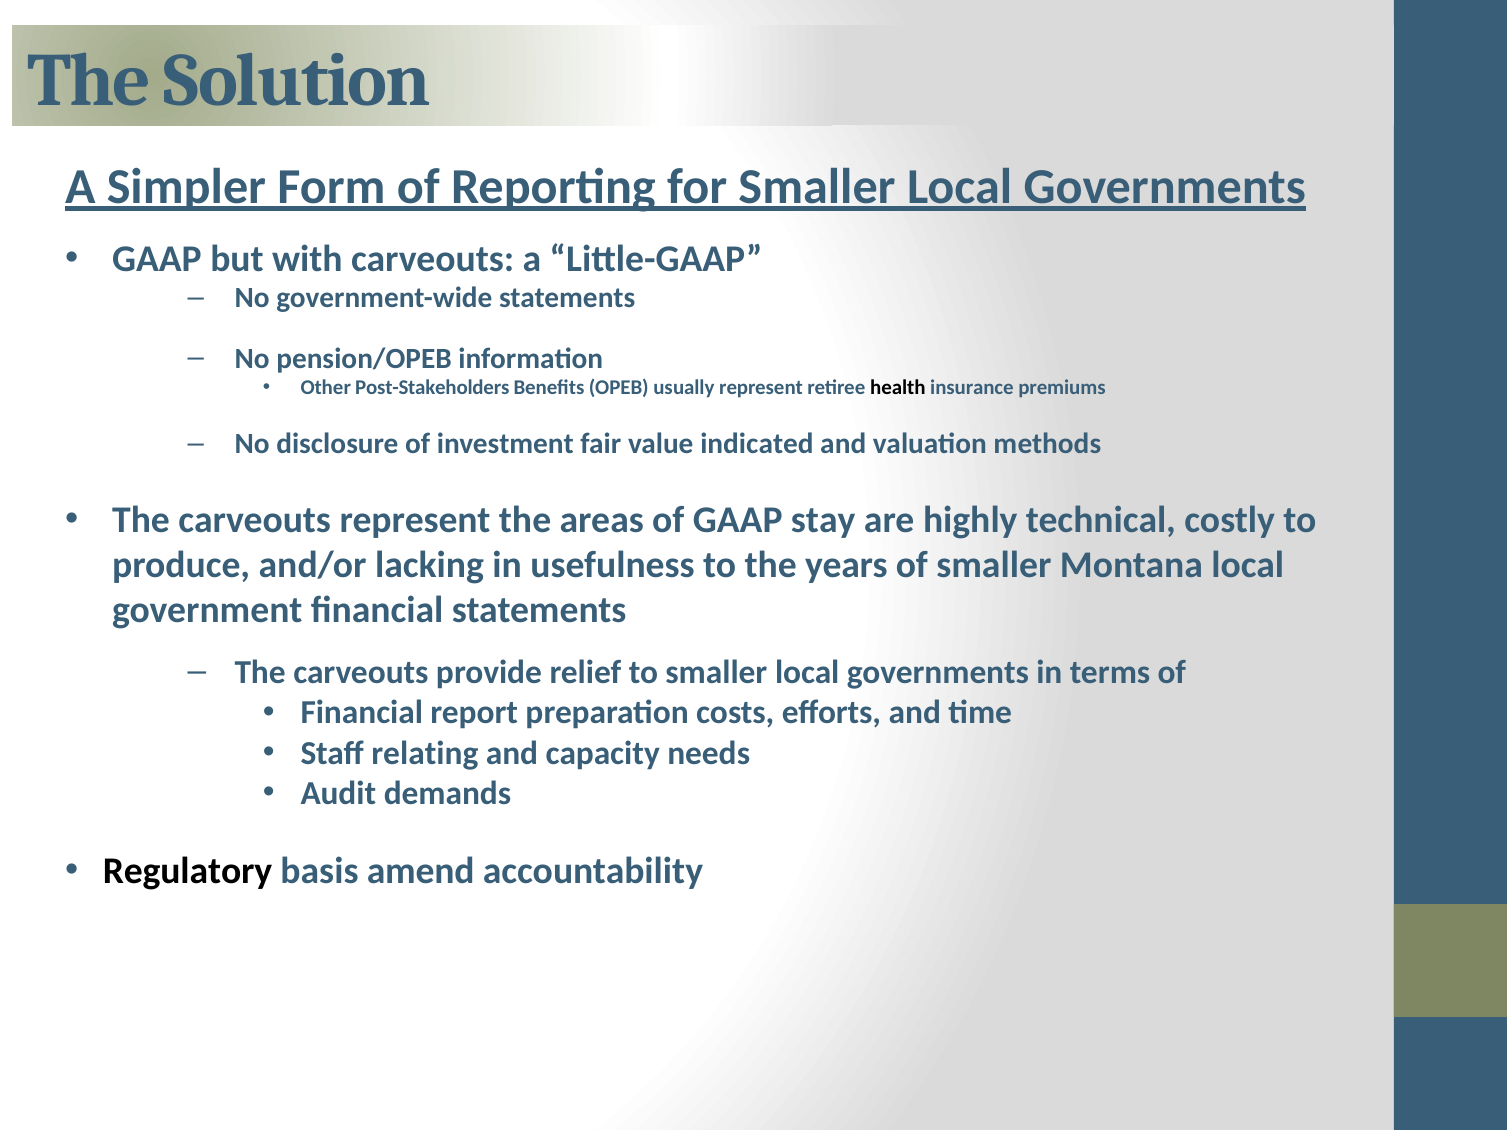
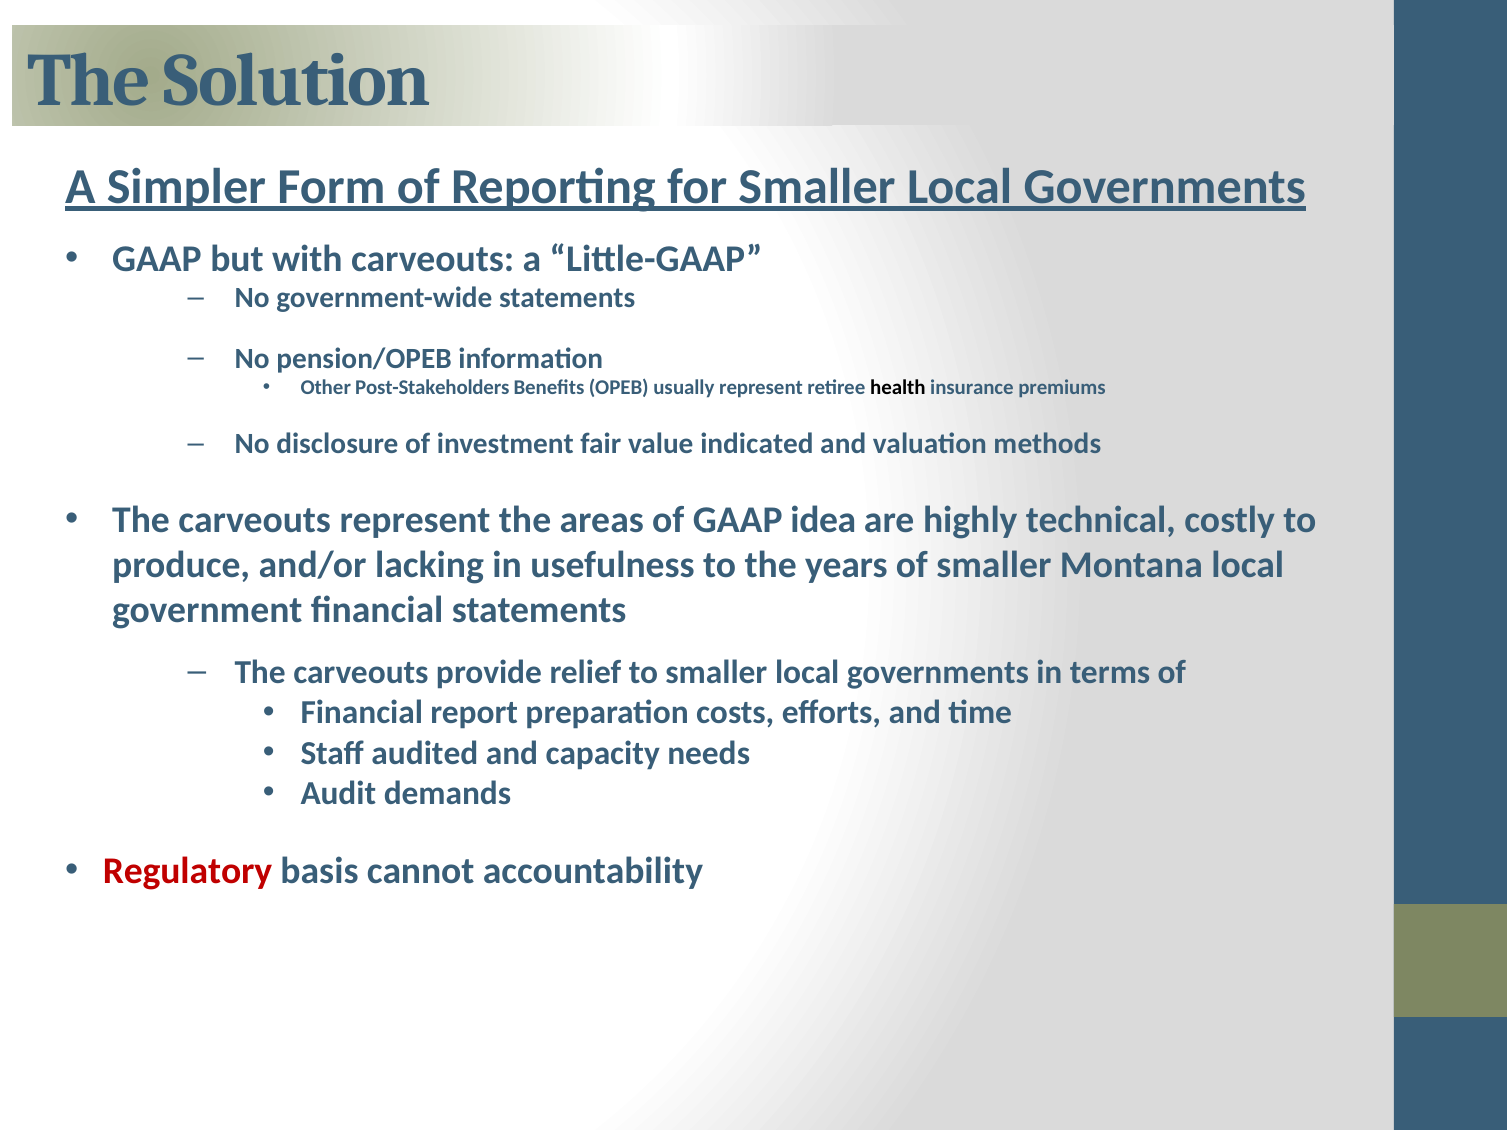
stay: stay -> idea (823, 520)
relating: relating -> audited (425, 753)
Regulatory colour: black -> red (187, 872)
amend: amend -> cannot (421, 872)
